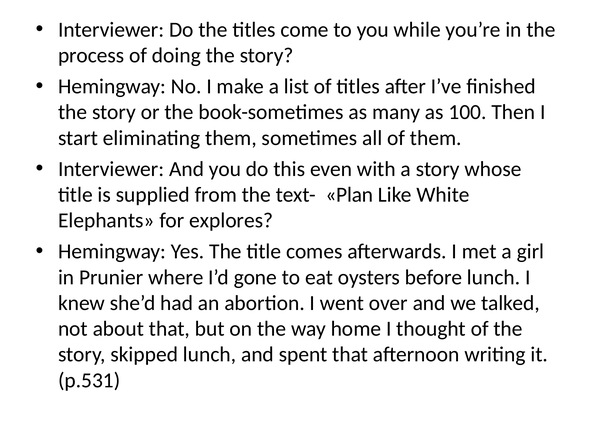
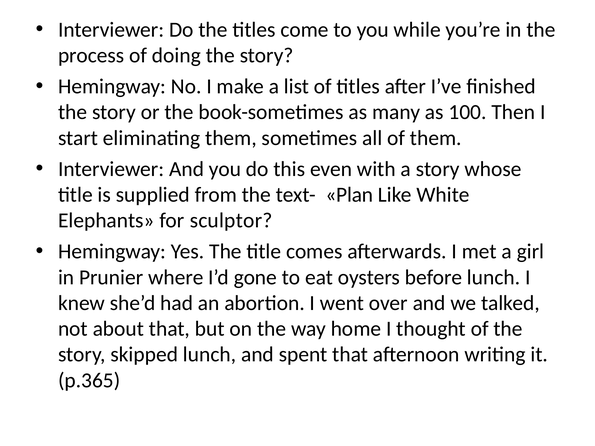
explores: explores -> sculptor (231, 221)
p.531: p.531 -> p.365 (89, 381)
